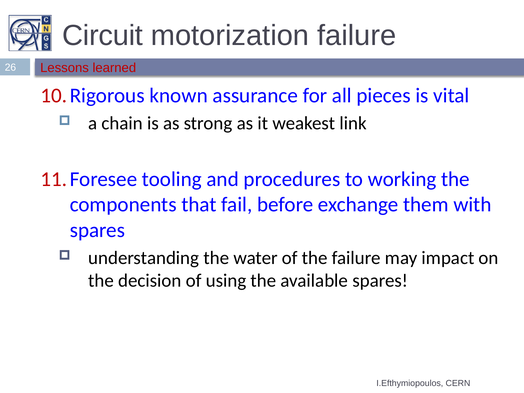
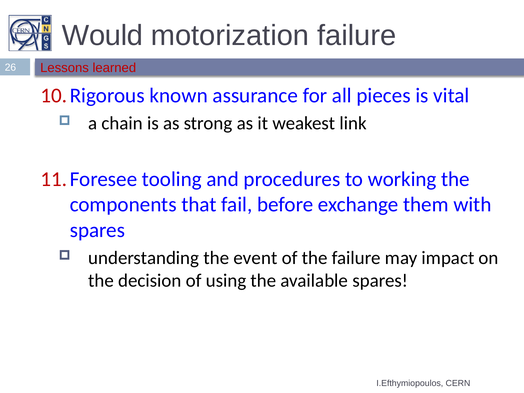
Circuit: Circuit -> Would (103, 36)
water: water -> event (255, 258)
